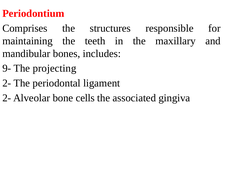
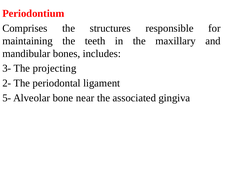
9-: 9- -> 3- (7, 68)
2-: 2- -> 5- (7, 98)
cells: cells -> near (85, 98)
